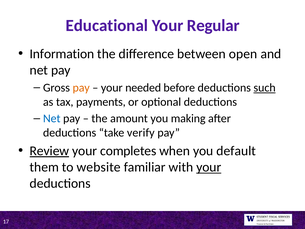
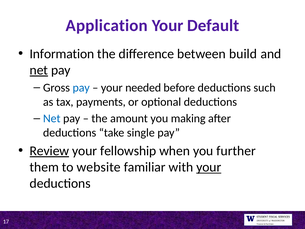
Educational: Educational -> Application (107, 26)
Regular: Regular -> Default (213, 26)
open: open -> build (243, 54)
net underline: none -> present (39, 70)
pay colour: orange -> blue (81, 88)
such underline: present -> none (265, 88)
verify: verify -> single (141, 133)
completes: completes -> fellowship (128, 151)
default: default -> further (236, 151)
